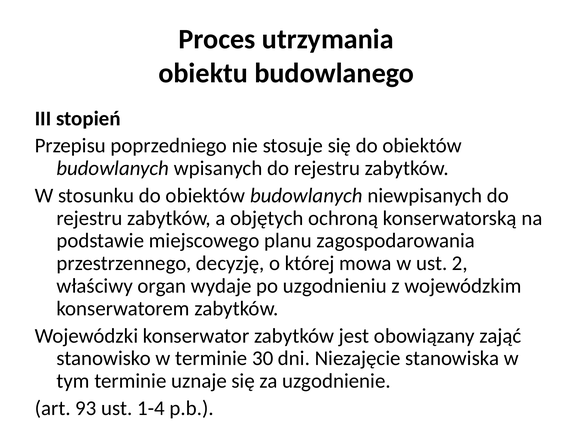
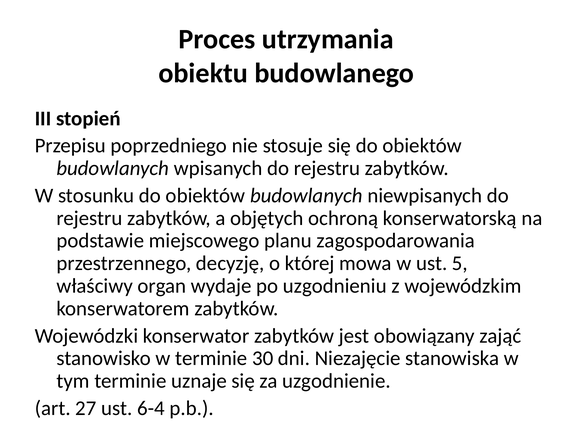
2: 2 -> 5 (460, 263)
93: 93 -> 27 (86, 408)
1-4: 1-4 -> 6-4 (151, 408)
